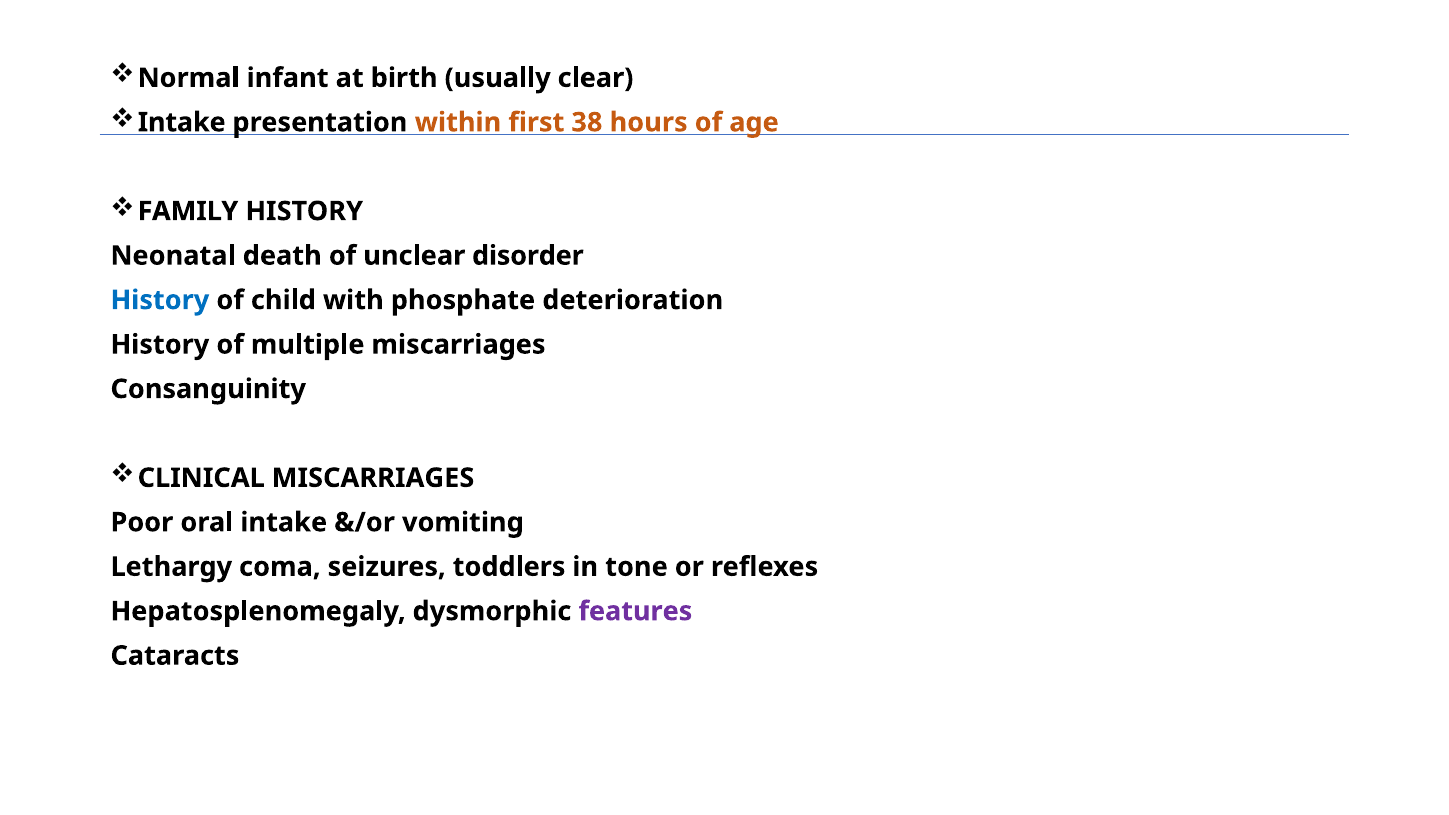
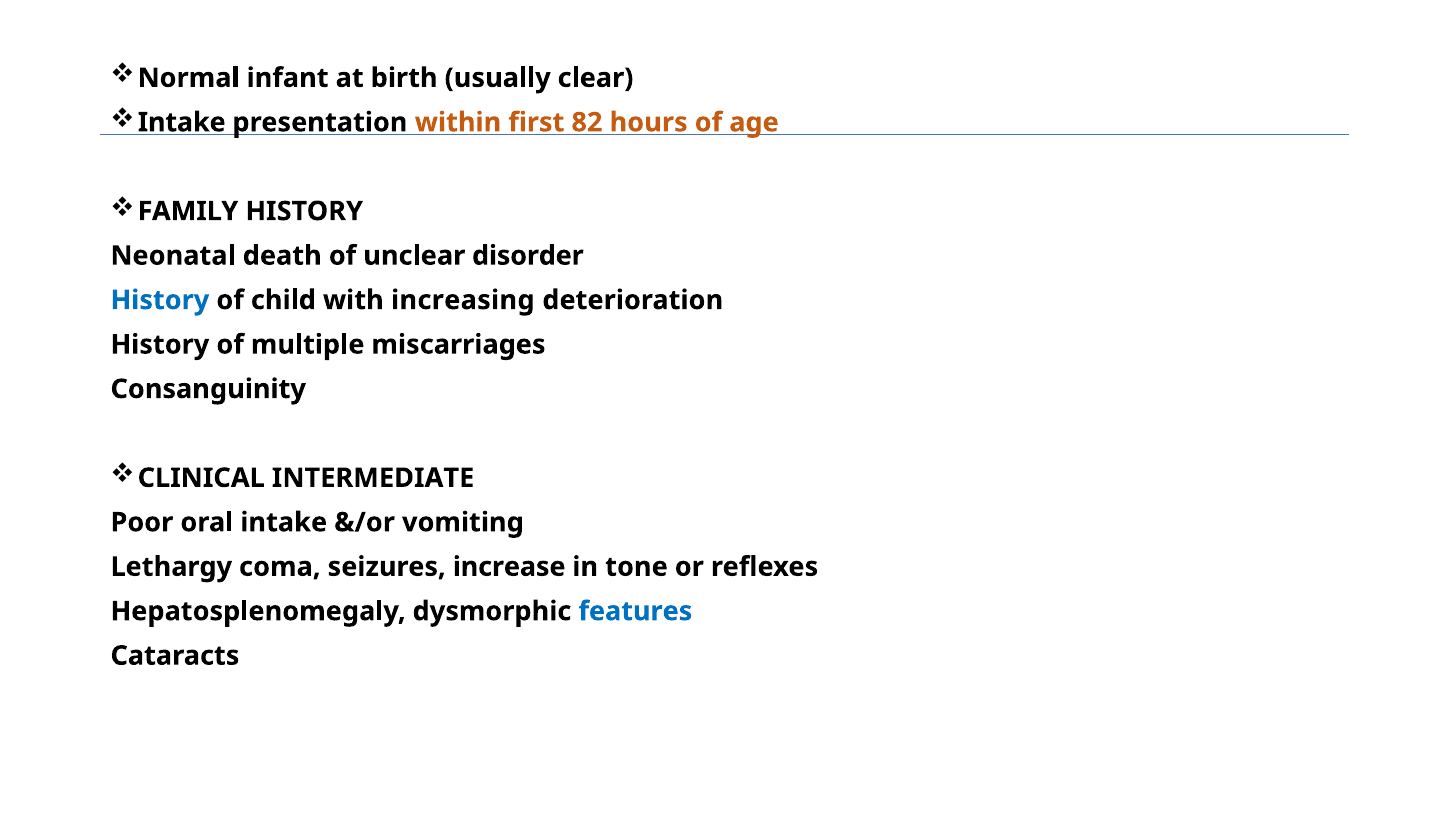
38: 38 -> 82 (587, 122)
phosphate: phosphate -> increasing (463, 300)
CLINICAL MISCARRIAGES: MISCARRIAGES -> INTERMEDIATE (373, 478)
toddlers: toddlers -> increase (509, 567)
features colour: purple -> blue (635, 611)
